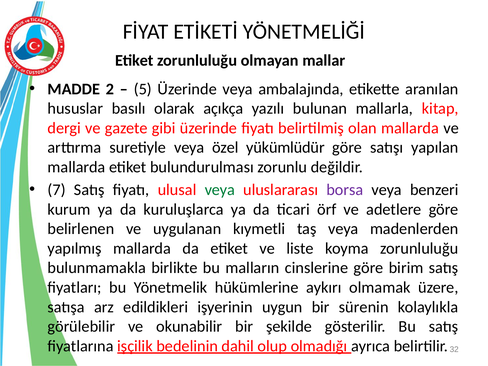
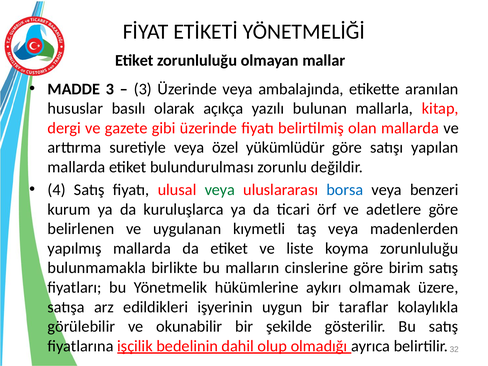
MADDE 2: 2 -> 3 (110, 89)
5: 5 -> 3 (143, 89)
7: 7 -> 4 (57, 190)
borsa colour: purple -> blue (345, 190)
sürenin: sürenin -> taraflar (364, 307)
